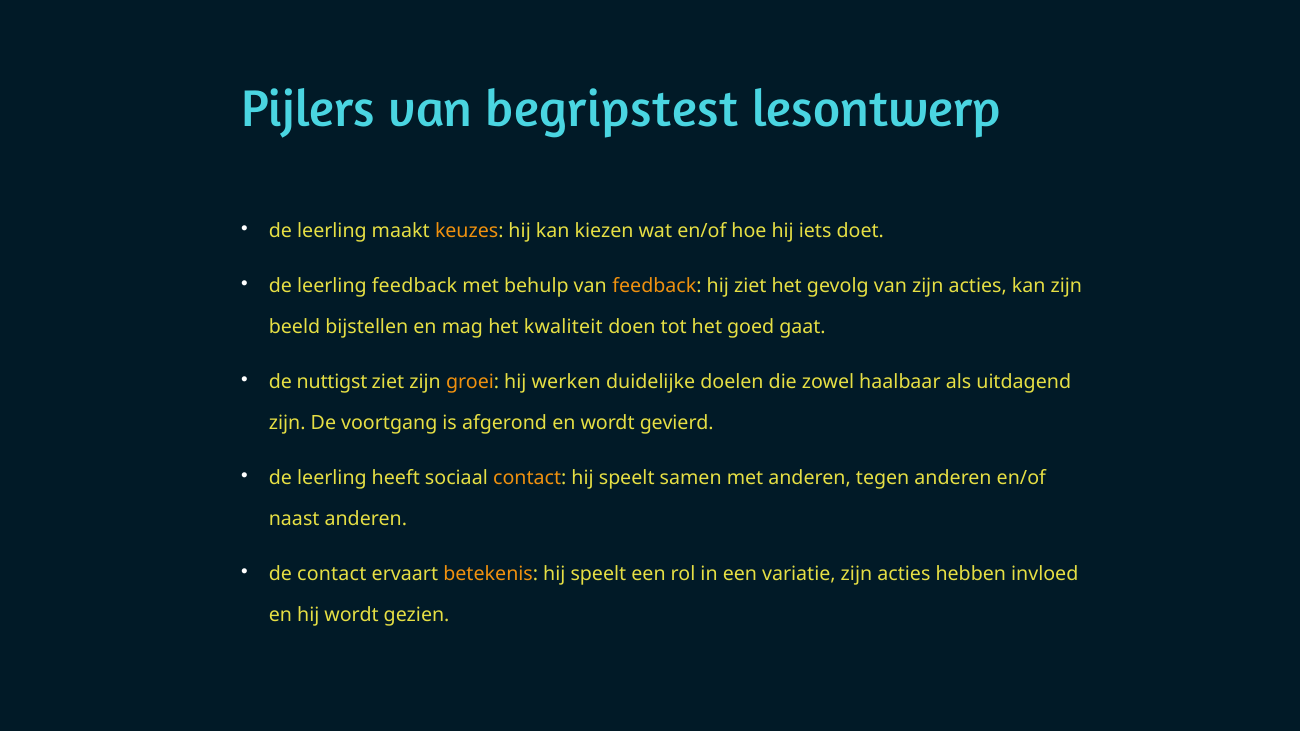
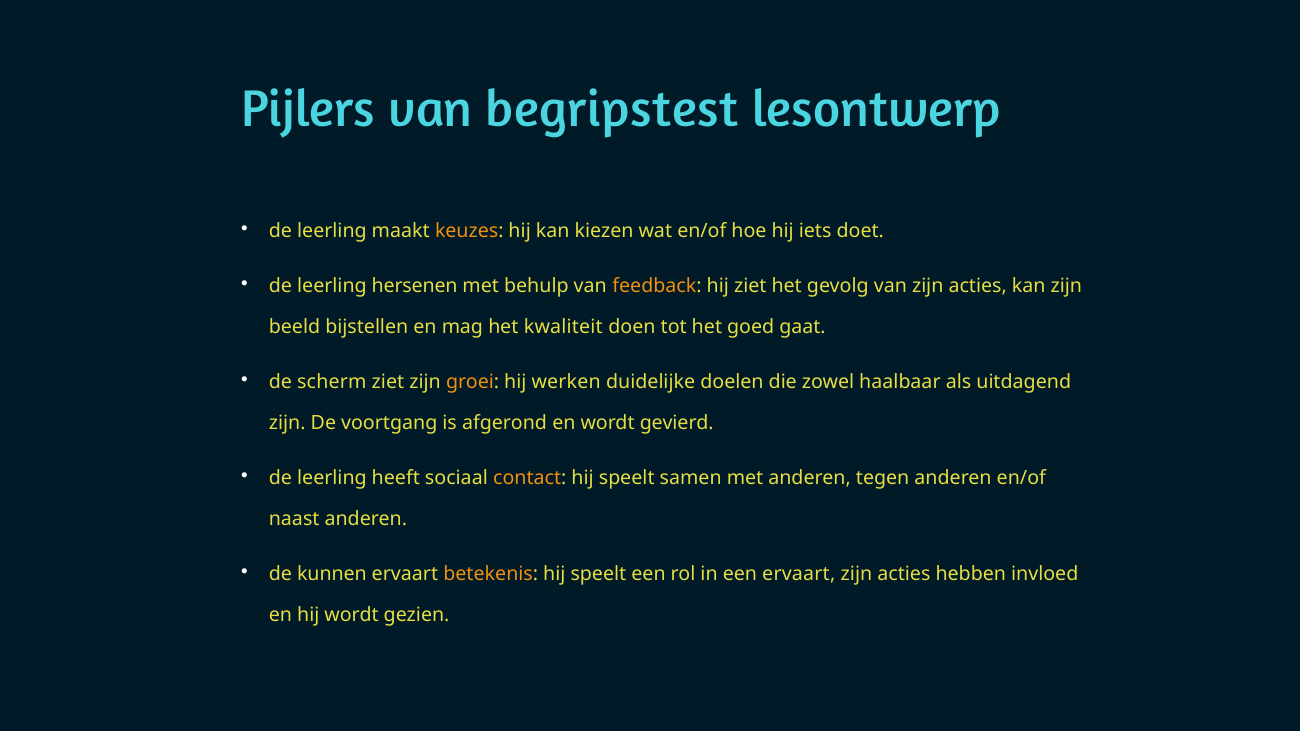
leerling feedback: feedback -> hersenen (415, 286)
nuttigst: nuttigst -> scherm (332, 382)
de contact: contact -> kunnen (332, 574)
een variatie: variatie -> ervaart (799, 574)
